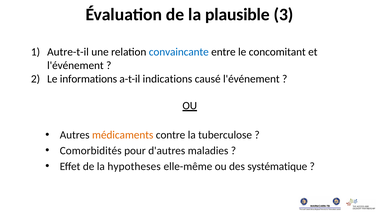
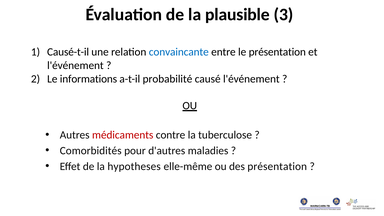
Autre-t-il: Autre-t-il -> Causé-t-il (68, 52)
le concomitant: concomitant -> présentation (277, 52)
indications: indications -> probabilité (167, 79)
médicaments colour: orange -> red (123, 135)
des systématique: systématique -> présentation (277, 166)
